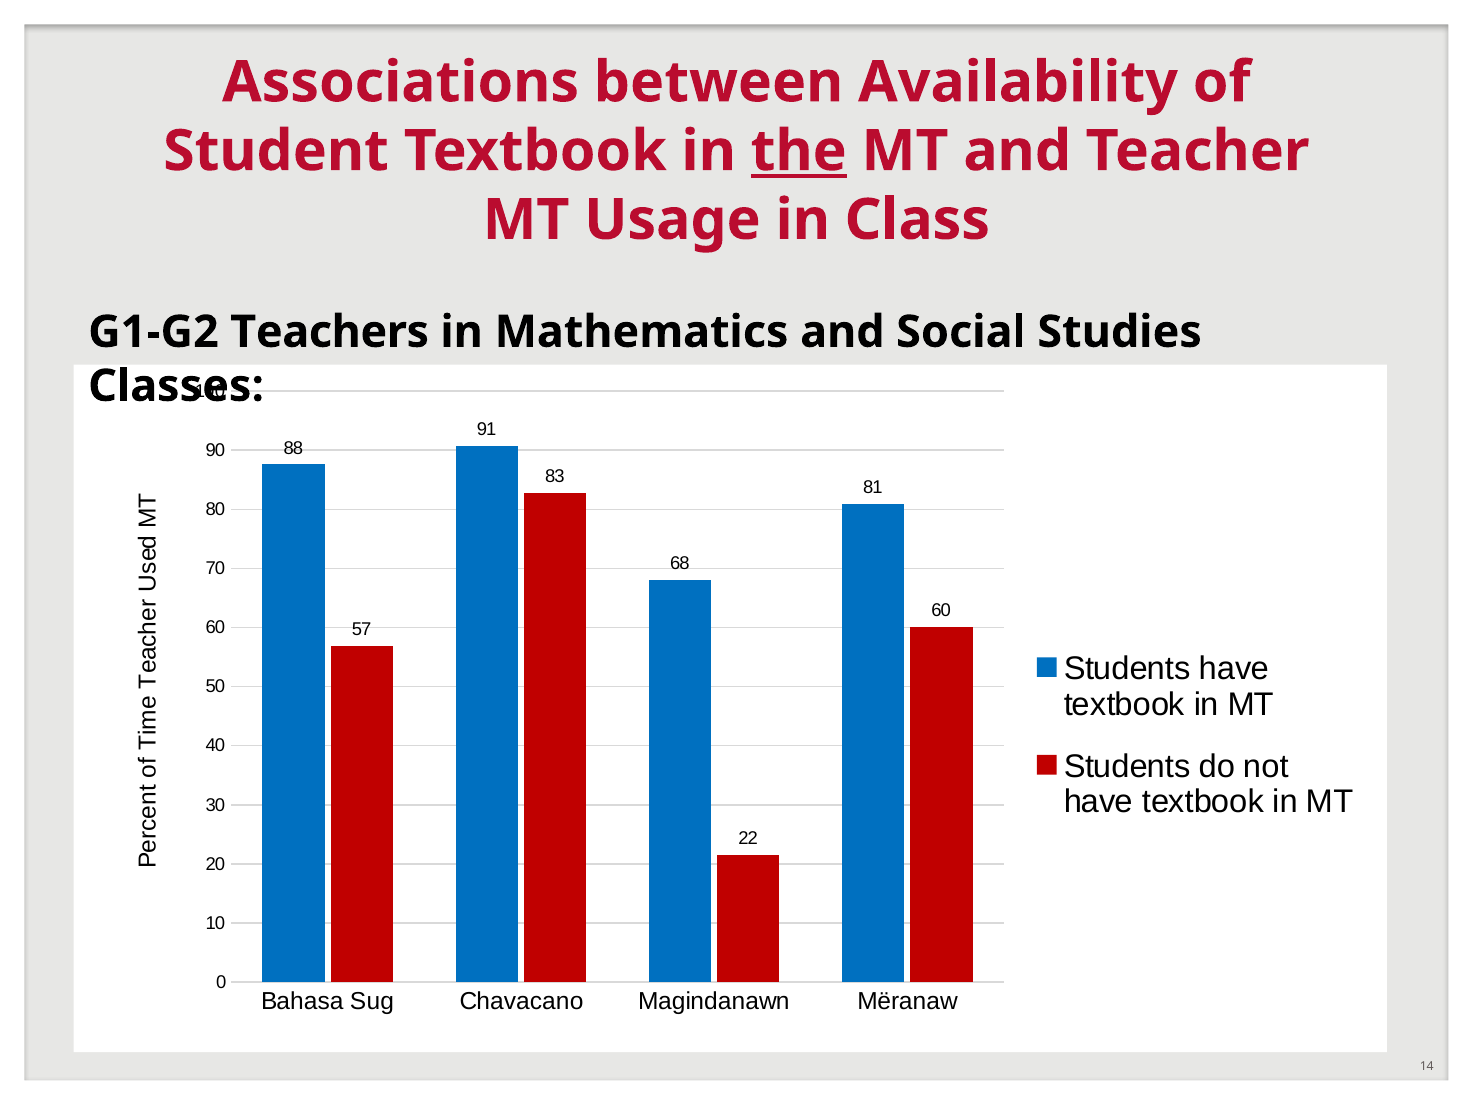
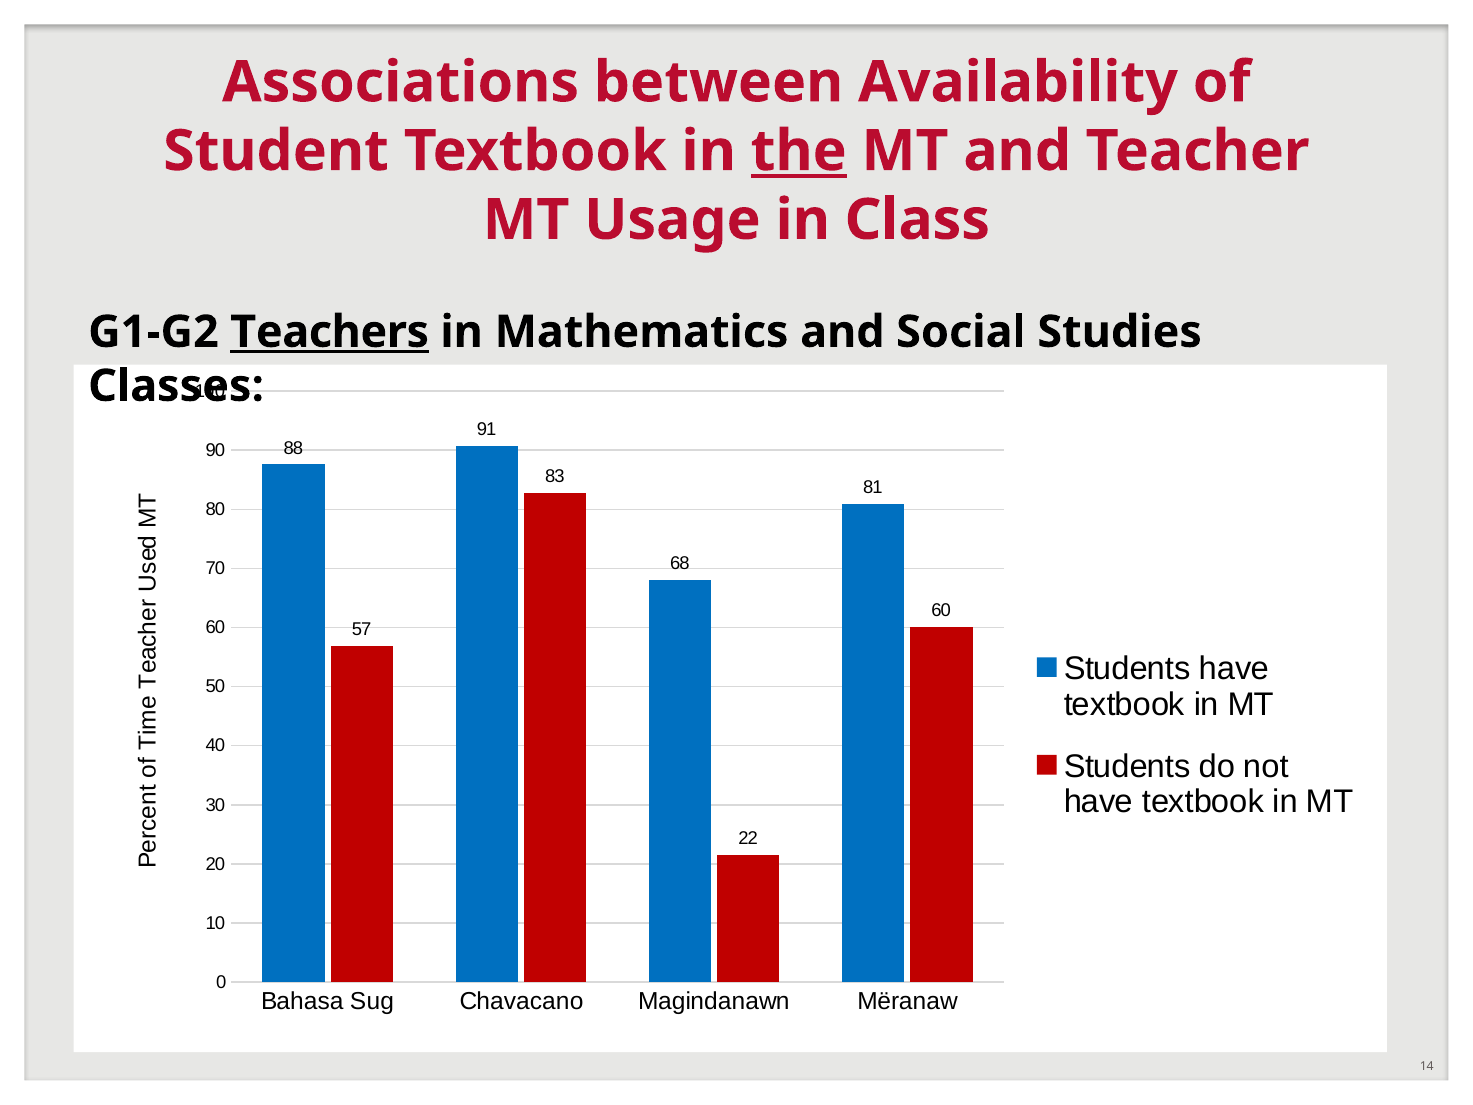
Teachers underline: none -> present (330, 332)
